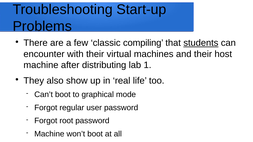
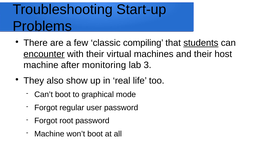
encounter underline: none -> present (44, 54)
distributing: distributing -> monitoring (104, 65)
1: 1 -> 3 (148, 65)
